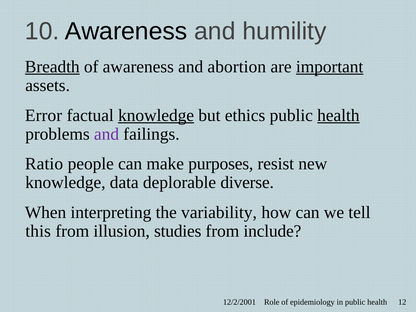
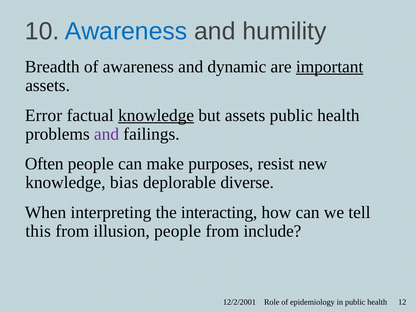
Awareness colour: black -> blue (126, 31)
Breadth underline: present -> none (52, 67)
abortion: abortion -> dynamic (237, 67)
but ethics: ethics -> assets (245, 115)
health underline: present -> none (338, 115)
Ratio: Ratio -> Often (44, 164)
data: data -> bias (124, 183)
variability: variability -> interacting (219, 212)
illusion studies: studies -> people (178, 231)
